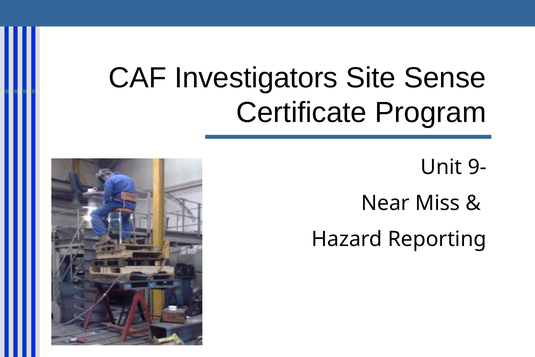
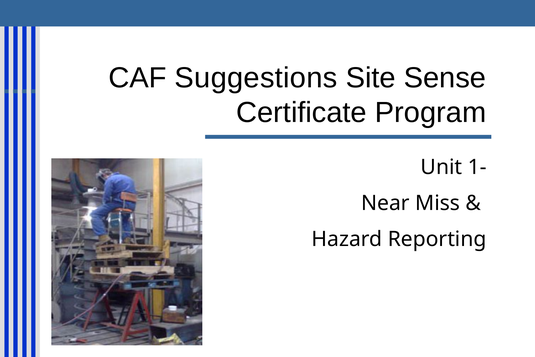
Investigators: Investigators -> Suggestions (256, 78)
9-: 9- -> 1- (477, 167)
